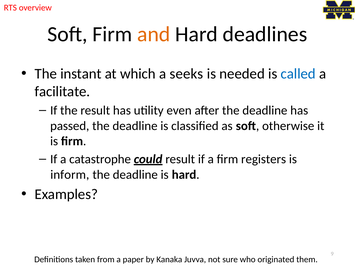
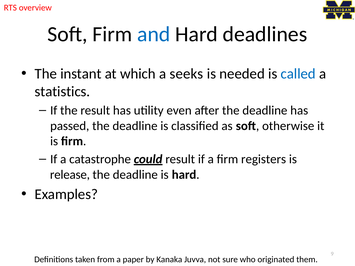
and colour: orange -> blue (154, 34)
facilitate: facilitate -> statistics (62, 92)
inform: inform -> release (70, 175)
